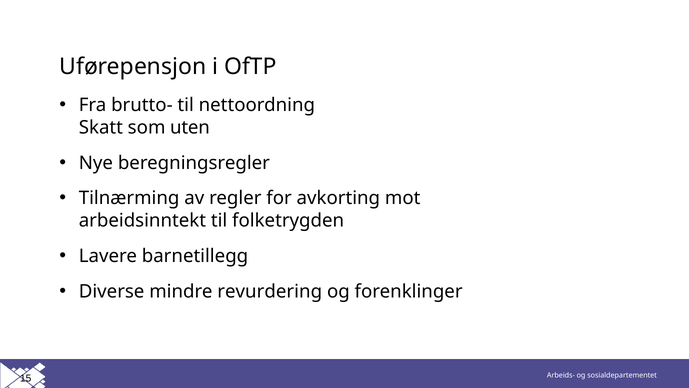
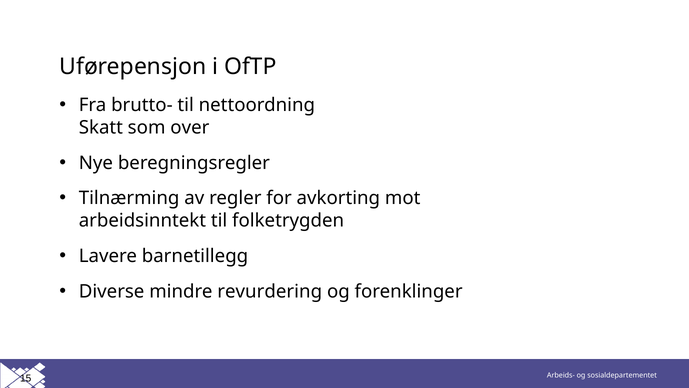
uten: uten -> over (190, 127)
